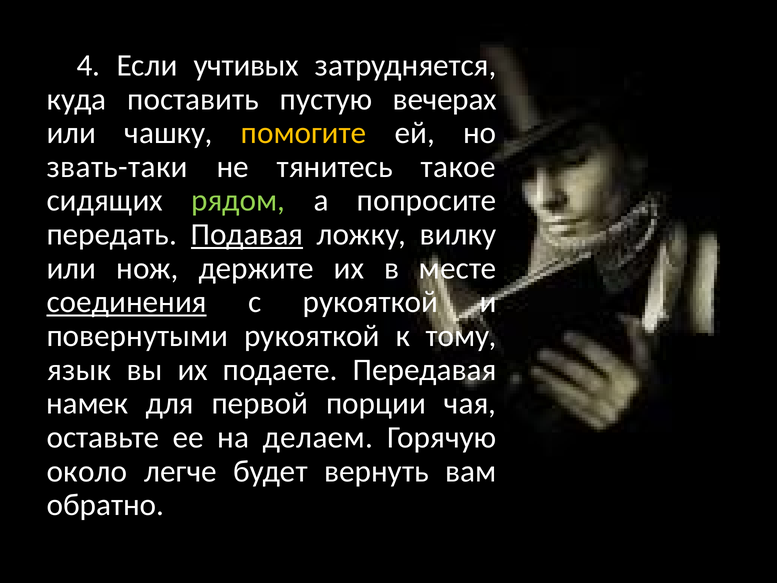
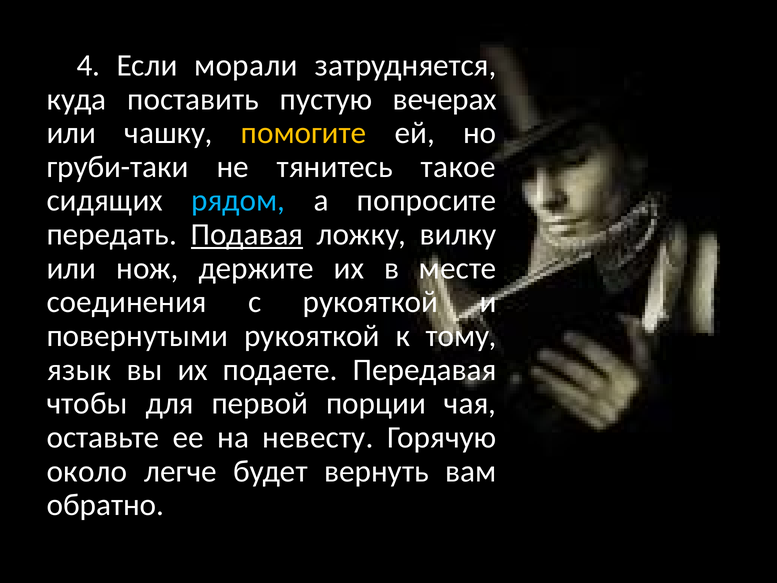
учтивых: учтивых -> морали (246, 65)
звать-таки: звать-таки -> груби-таки (118, 167)
рядом colour: light green -> light blue (238, 201)
соединения underline: present -> none (127, 302)
намек: намек -> чтобы (87, 403)
делаем: делаем -> невесту (318, 437)
